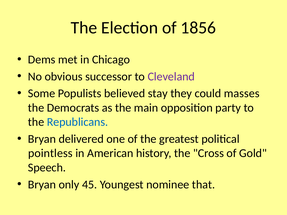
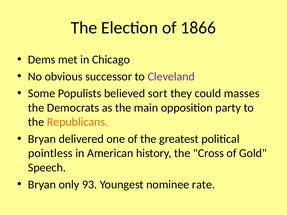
1856: 1856 -> 1866 (198, 28)
stay: stay -> sort (158, 93)
Republicans colour: blue -> orange (77, 122)
45: 45 -> 93 (90, 185)
that: that -> rate (204, 185)
